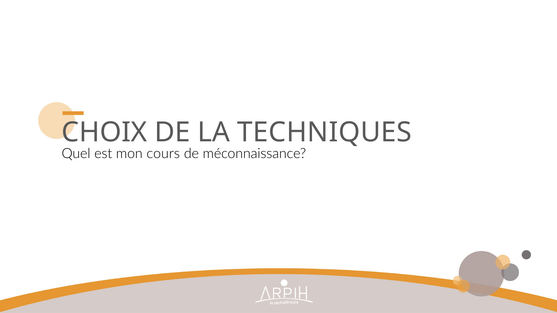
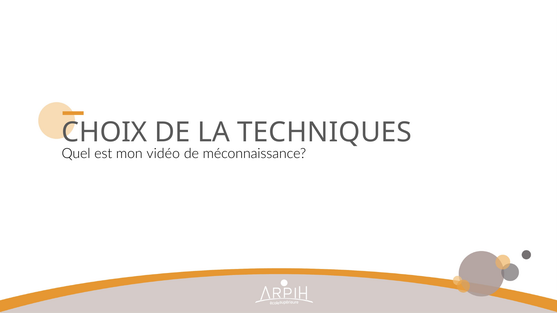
cours: cours -> vidéo (163, 154)
